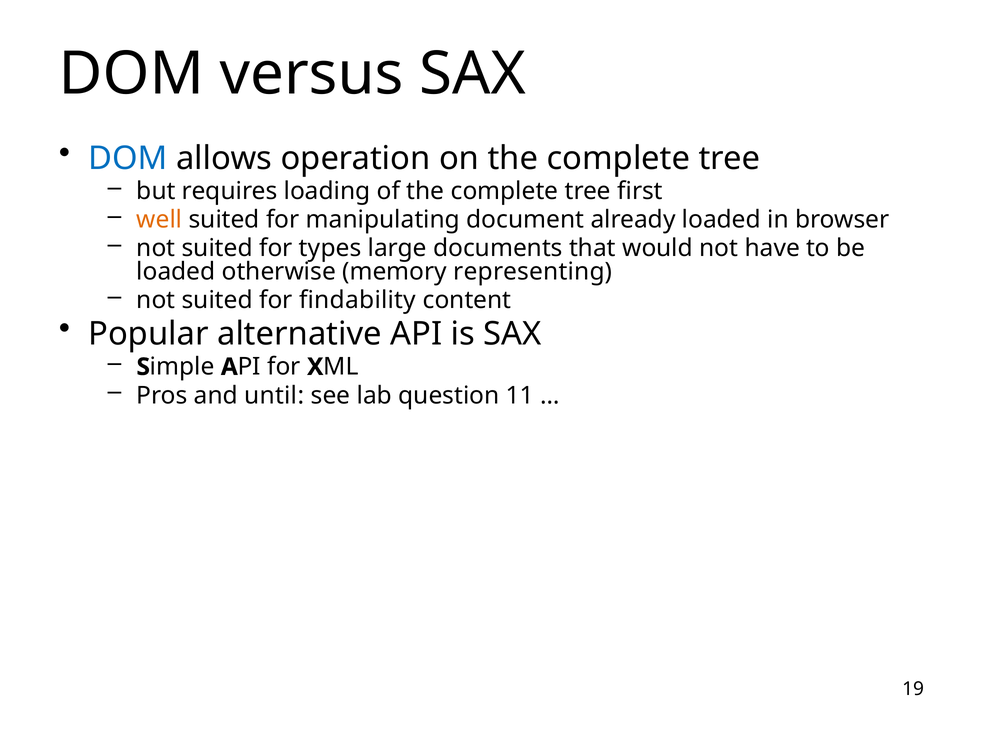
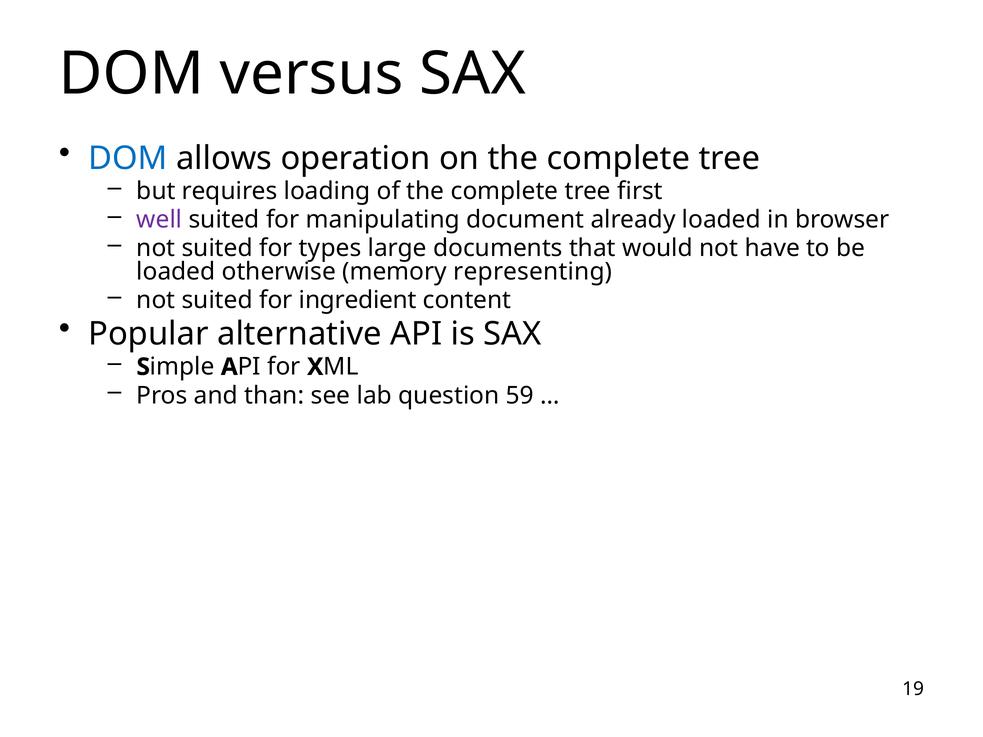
well colour: orange -> purple (159, 220)
findability: findability -> ingredient (358, 300)
until: until -> than (274, 396)
11: 11 -> 59 (520, 396)
